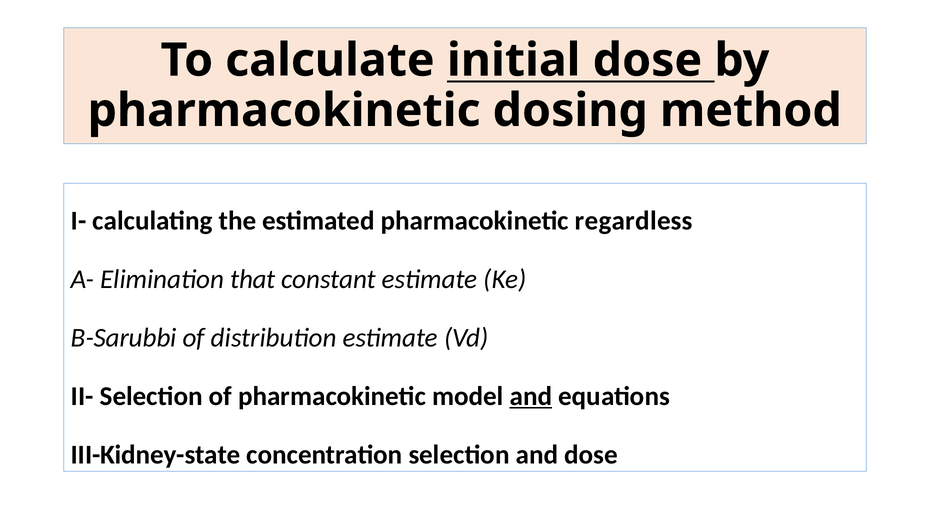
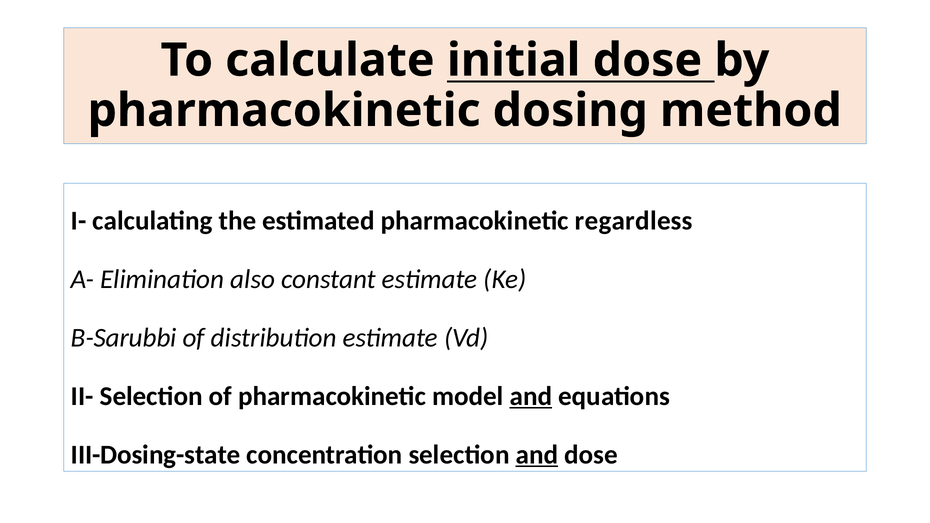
that: that -> also (253, 279)
III-Kidney-state: III-Kidney-state -> III-Dosing-state (156, 455)
and underline: none -> present (537, 455)
